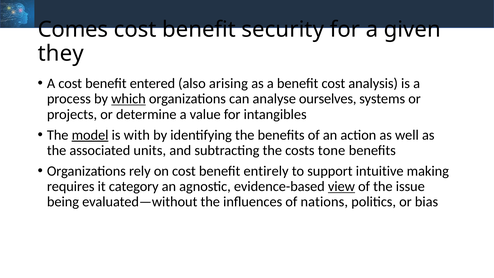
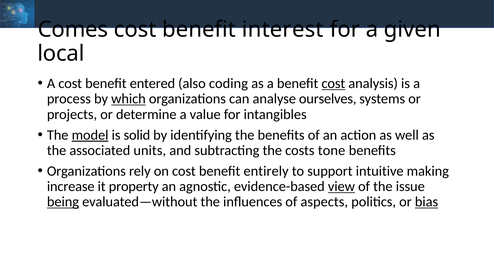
security: security -> interest (283, 30)
they: they -> local (61, 53)
arising: arising -> coding (228, 83)
cost underline: none -> present (333, 83)
with: with -> solid (137, 135)
requires: requires -> increase (71, 186)
category: category -> property (134, 186)
being underline: none -> present (63, 202)
nations: nations -> aspects (324, 202)
bias underline: none -> present (427, 202)
